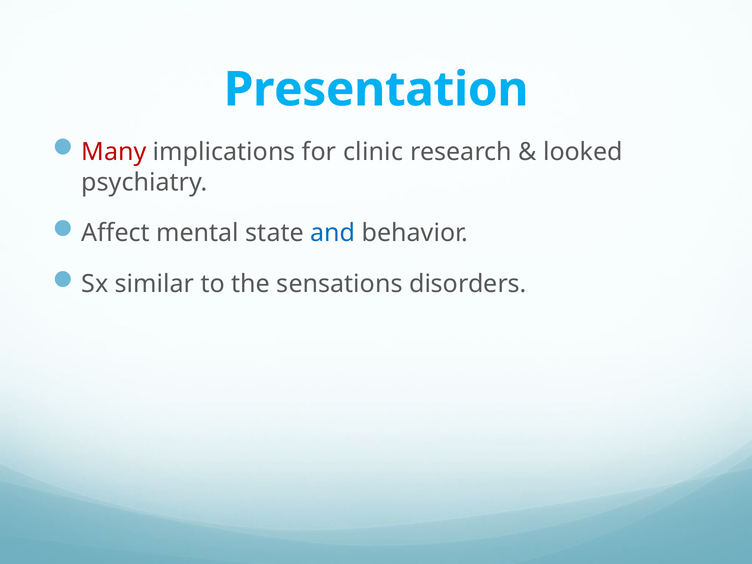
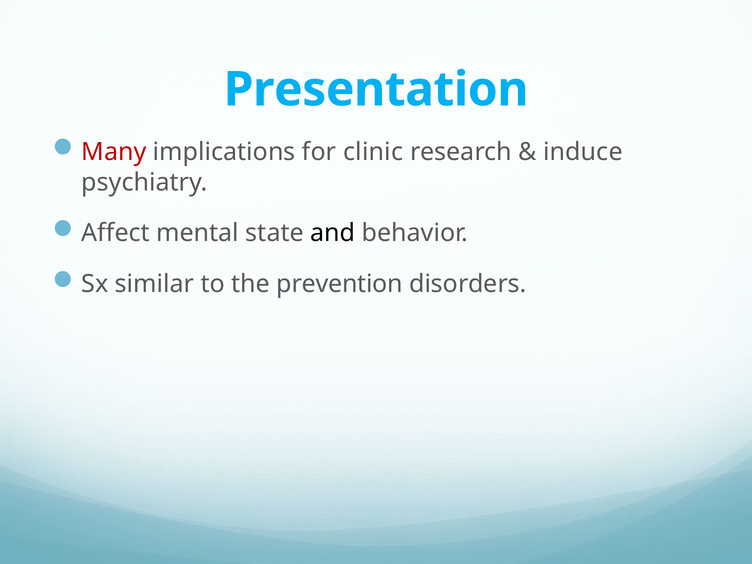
looked: looked -> induce (583, 152)
and colour: blue -> black (333, 233)
sensations: sensations -> prevention (340, 284)
